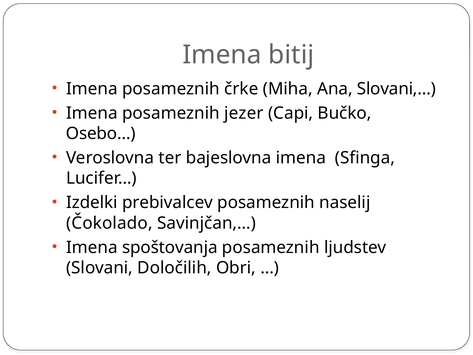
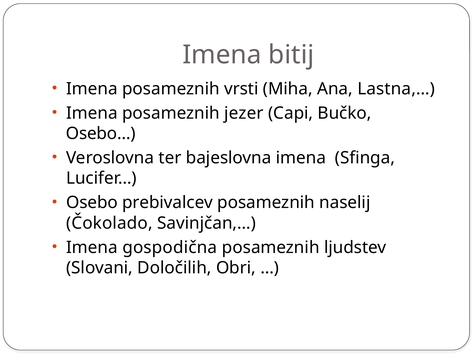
črke: črke -> vrsti (241, 89)
Slovani,…: Slovani,… -> Lastna,… (396, 89)
Izdelki: Izdelki -> Osebo (92, 202)
spoštovanja: spoštovanja -> gospodična (170, 247)
